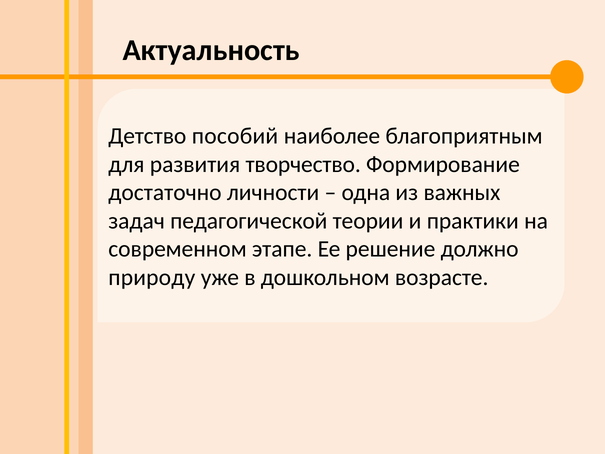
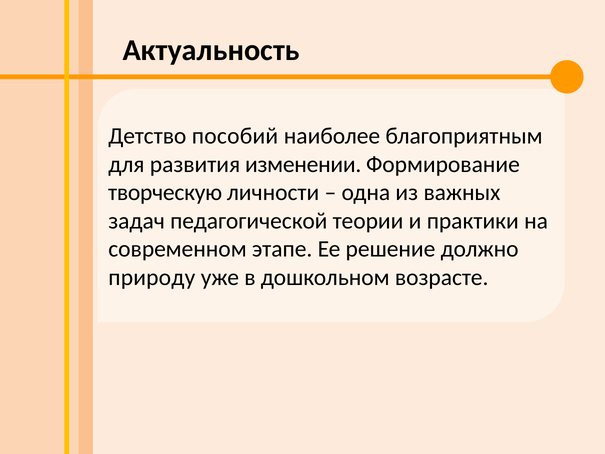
творчество: творчество -> изменении (303, 164)
достаточно: достаточно -> творческую (165, 193)
